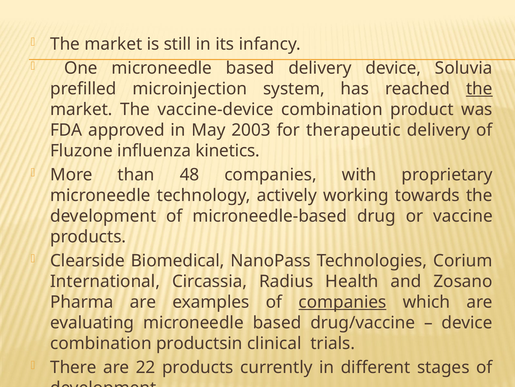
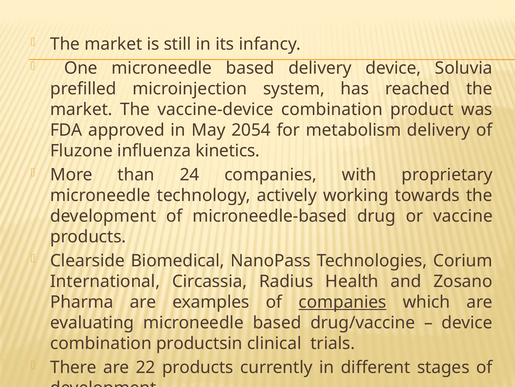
the underline: present -> none (479, 89)
2003: 2003 -> 2054 (251, 130)
therapeutic: therapeutic -> metabolism (354, 130)
48: 48 -> 24 (190, 175)
